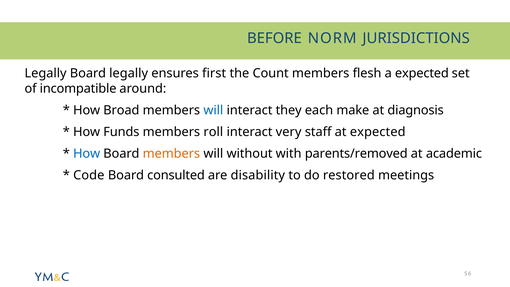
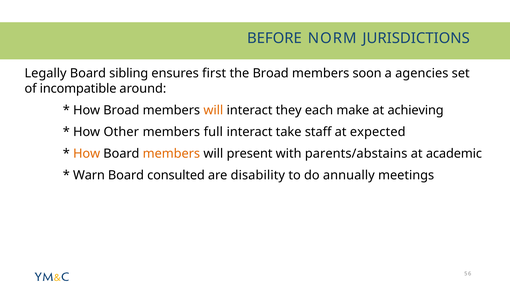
Board legally: legally -> sibling (129, 73)
the Count: Count -> Broad (271, 73)
flesh: flesh -> soon (367, 73)
a expected: expected -> agencies (422, 73)
will colour: blue -> orange (213, 110)
diagnosis: diagnosis -> achieving (416, 110)
Funds: Funds -> Other (121, 132)
roll: roll -> full (213, 132)
very: very -> take (289, 132)
How colour: blue -> orange (87, 154)
without: without -> present (250, 154)
parents/removed: parents/removed -> parents/abstains (356, 154)
Code: Code -> Warn (89, 175)
restored: restored -> annually (349, 175)
